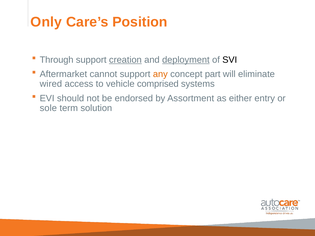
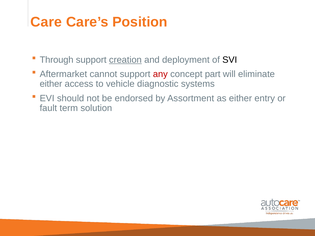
Only: Only -> Care (46, 22)
deployment underline: present -> none (186, 60)
any colour: orange -> red (160, 74)
wired: wired -> either (51, 84)
comprised: comprised -> diagnostic (158, 84)
sole: sole -> fault (48, 108)
